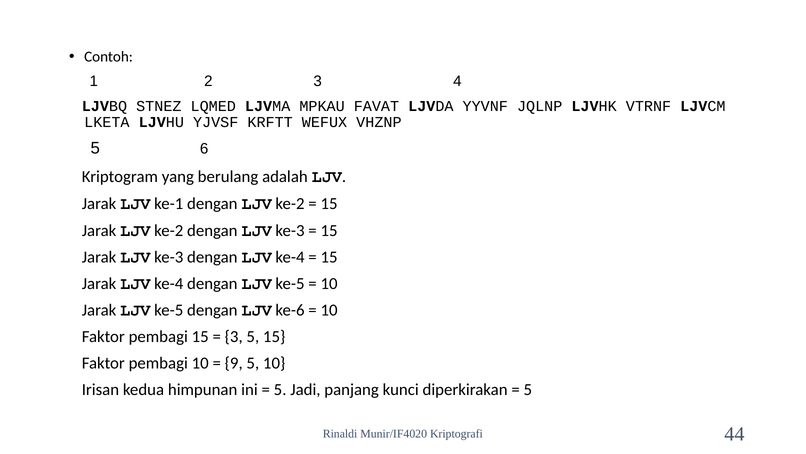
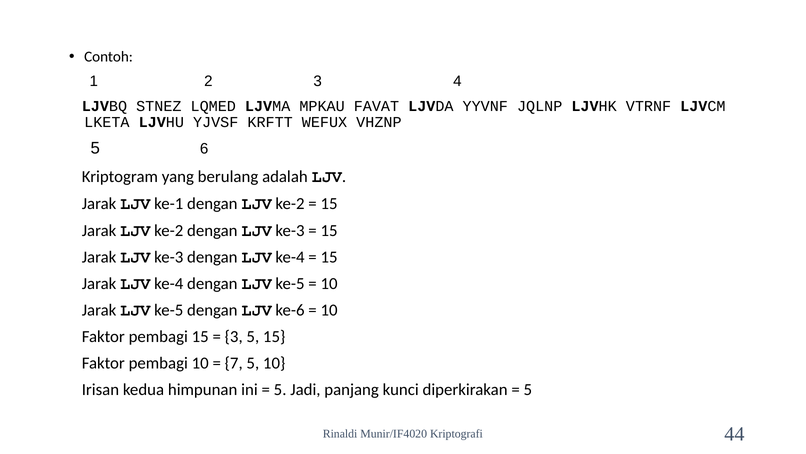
9: 9 -> 7 (234, 363)
